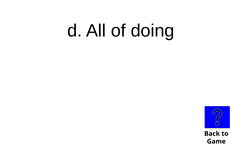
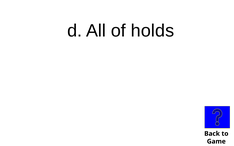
doing: doing -> holds (152, 31)
